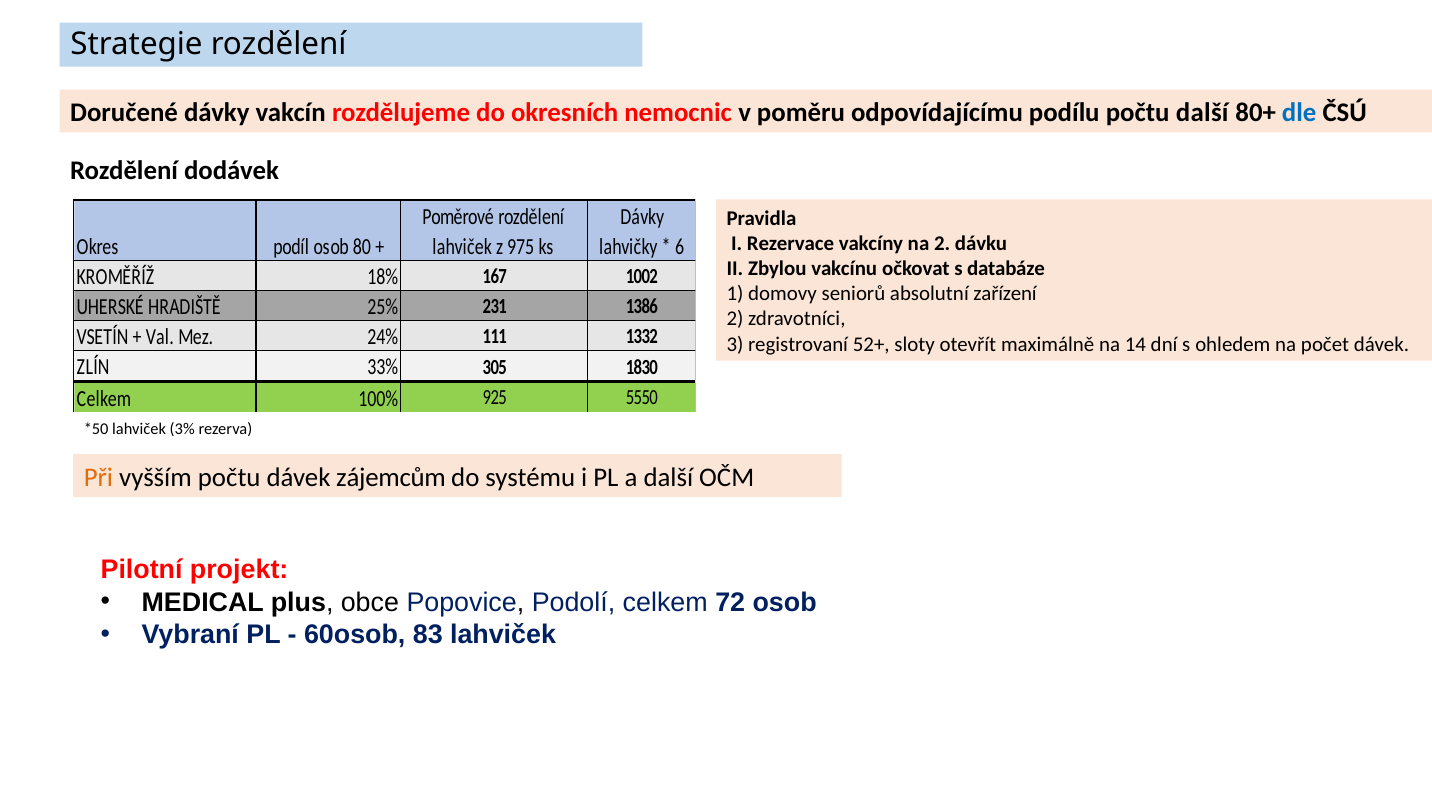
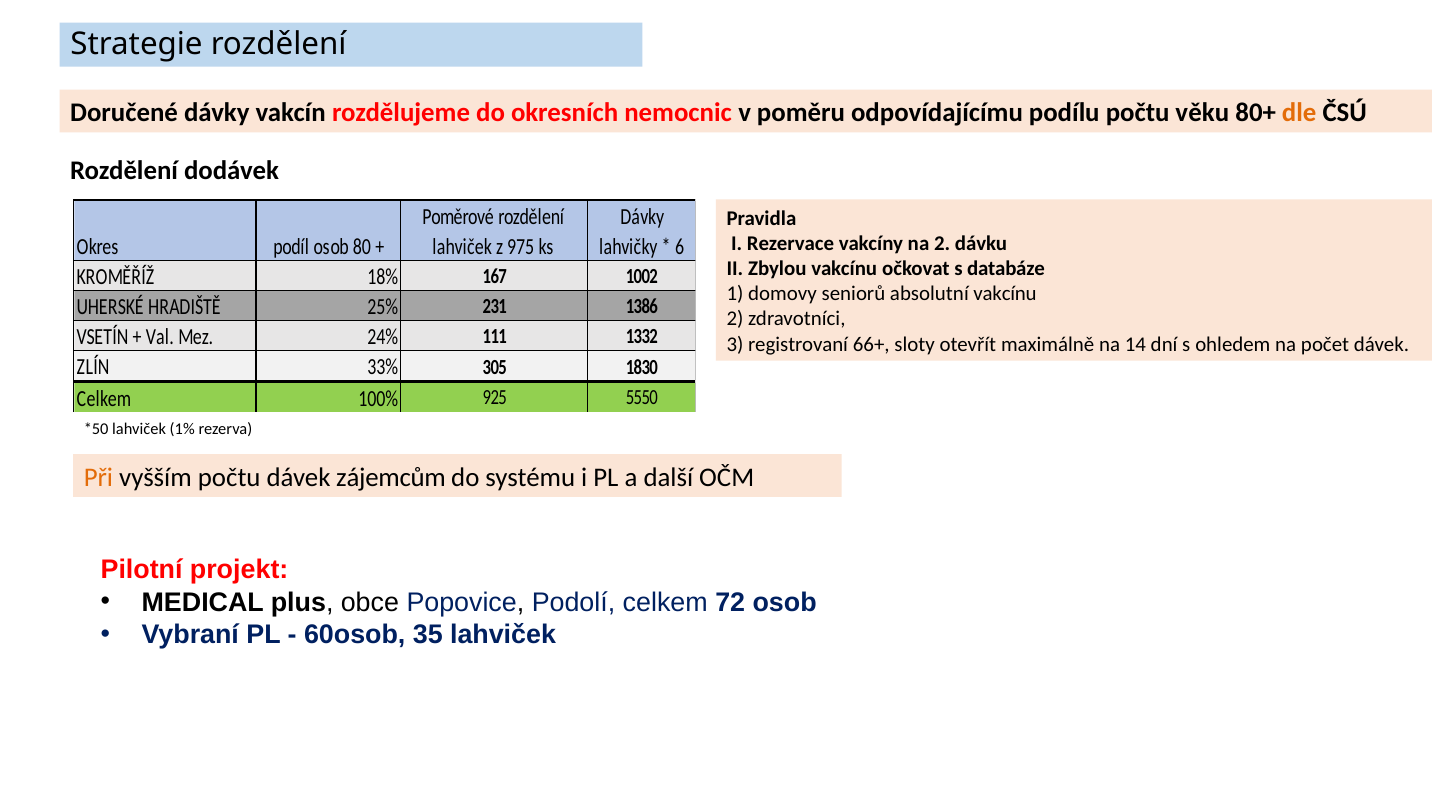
počtu další: další -> věku (1202, 113)
dle colour: blue -> orange (1299, 113)
absolutní zařízení: zařízení -> vakcínu (1005, 294)
52+: 52+ -> 66+ (871, 344)
3%: 3% -> 1% (182, 429)
83: 83 -> 35 (428, 634)
